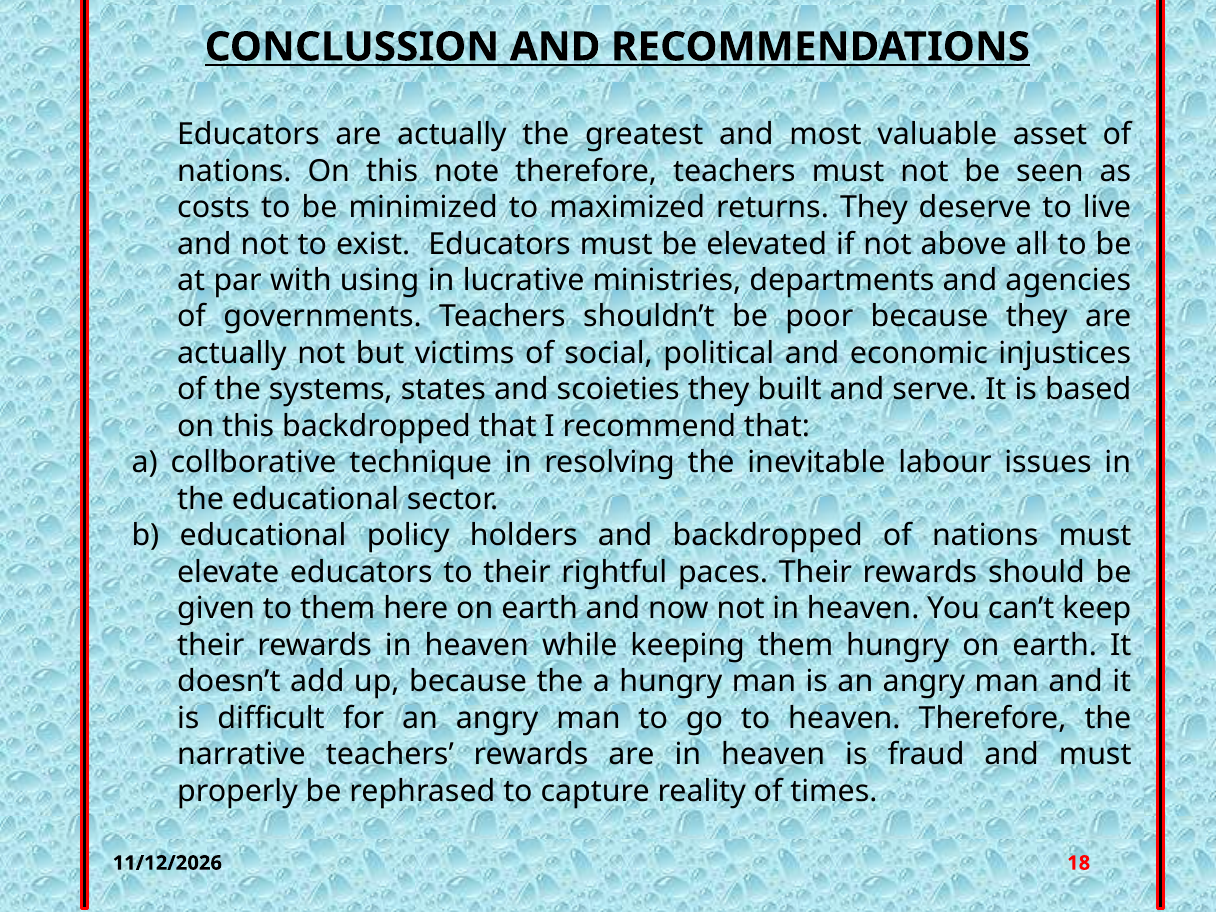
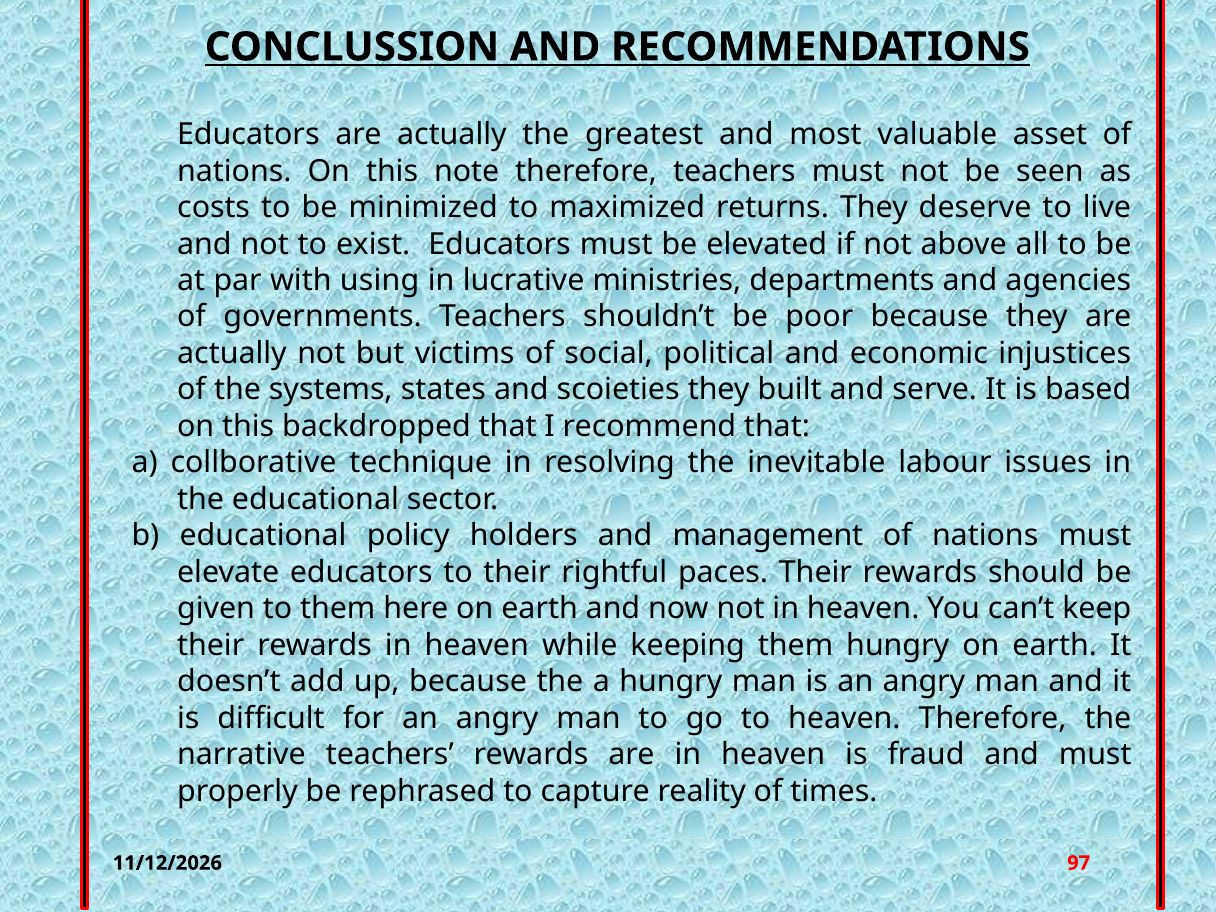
and backdropped: backdropped -> management (768, 536)
18: 18 -> 97 (1079, 863)
